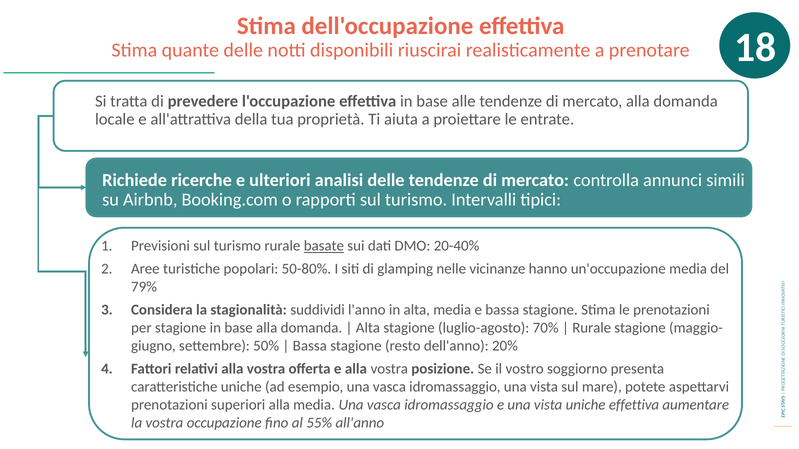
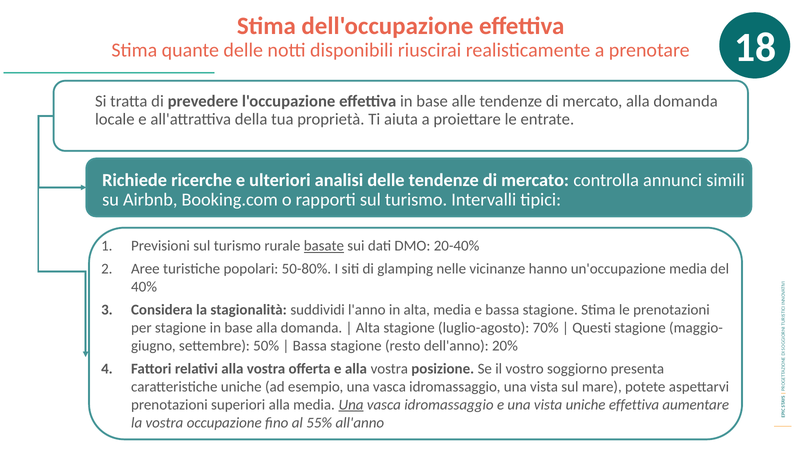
79%: 79% -> 40% (144, 287)
Rurale: Rurale -> Questi (592, 328)
Una underline: none -> present (351, 405)
